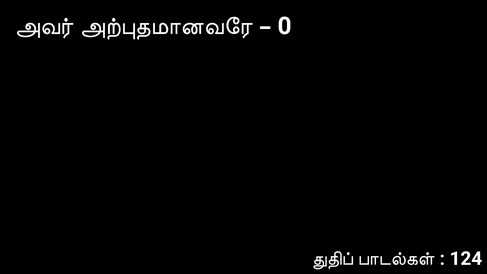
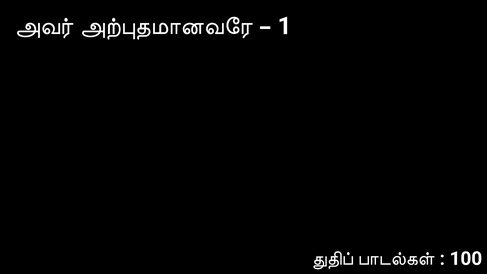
0: 0 -> 1 (285, 26)
124: 124 -> 100 (466, 259)
